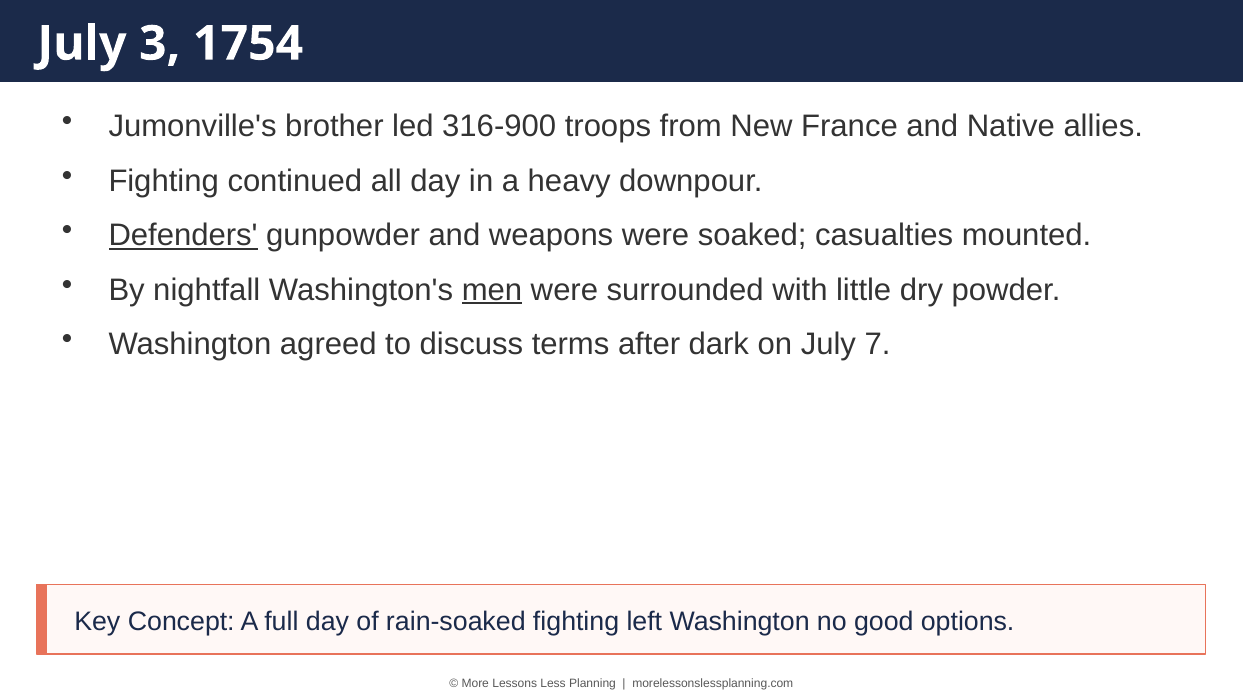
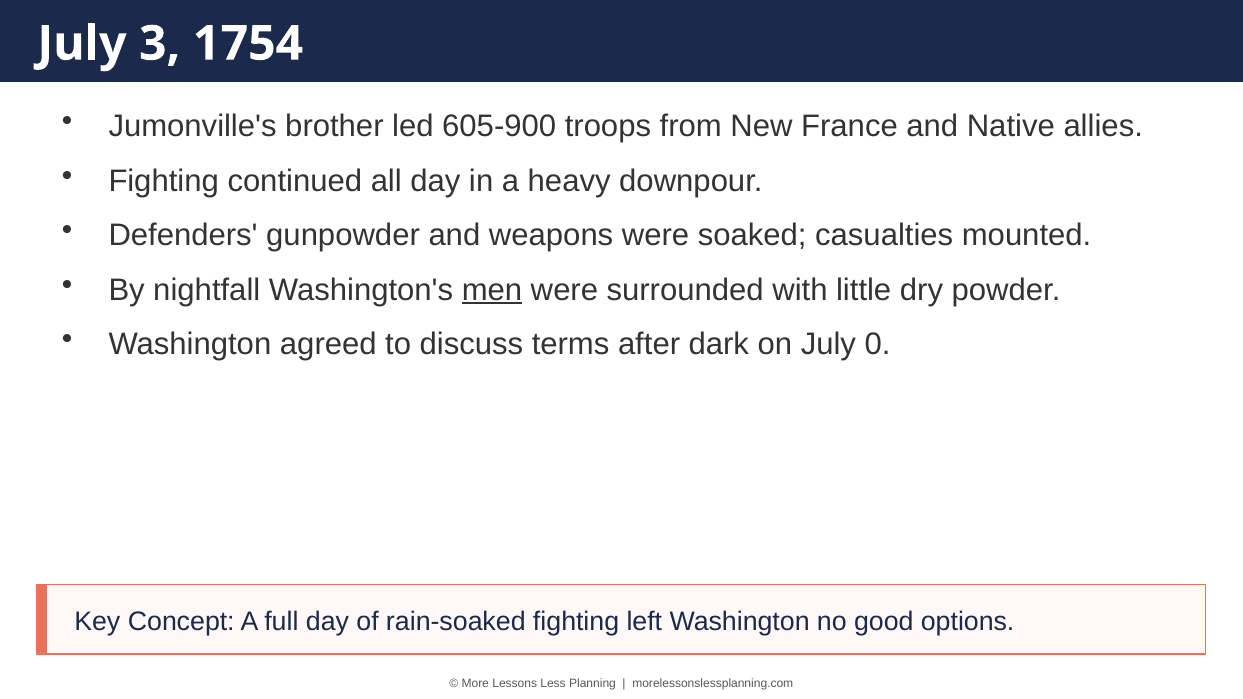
316-900: 316-900 -> 605-900 (499, 126)
Defenders underline: present -> none (183, 236)
7: 7 -> 0 (878, 345)
